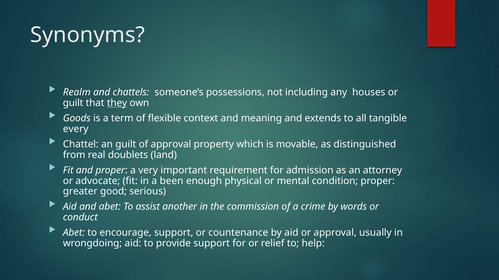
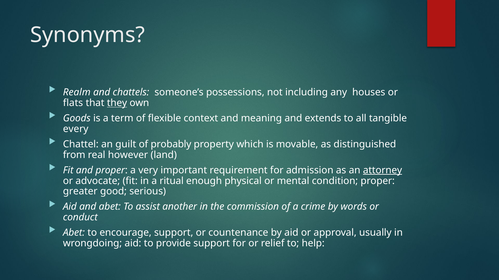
guilt: guilt -> flats (73, 103)
of approval: approval -> probably (171, 145)
doublets: doublets -> however (128, 155)
attorney underline: none -> present (383, 171)
been: been -> ritual (172, 181)
